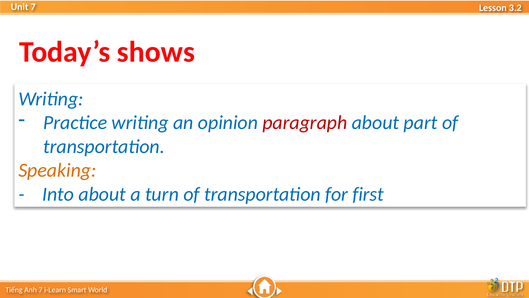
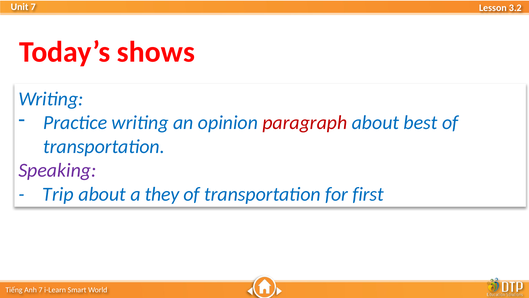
part: part -> best (421, 123)
Speaking colour: orange -> purple (57, 170)
Into: Into -> Trip (58, 194)
turn: turn -> they (162, 194)
